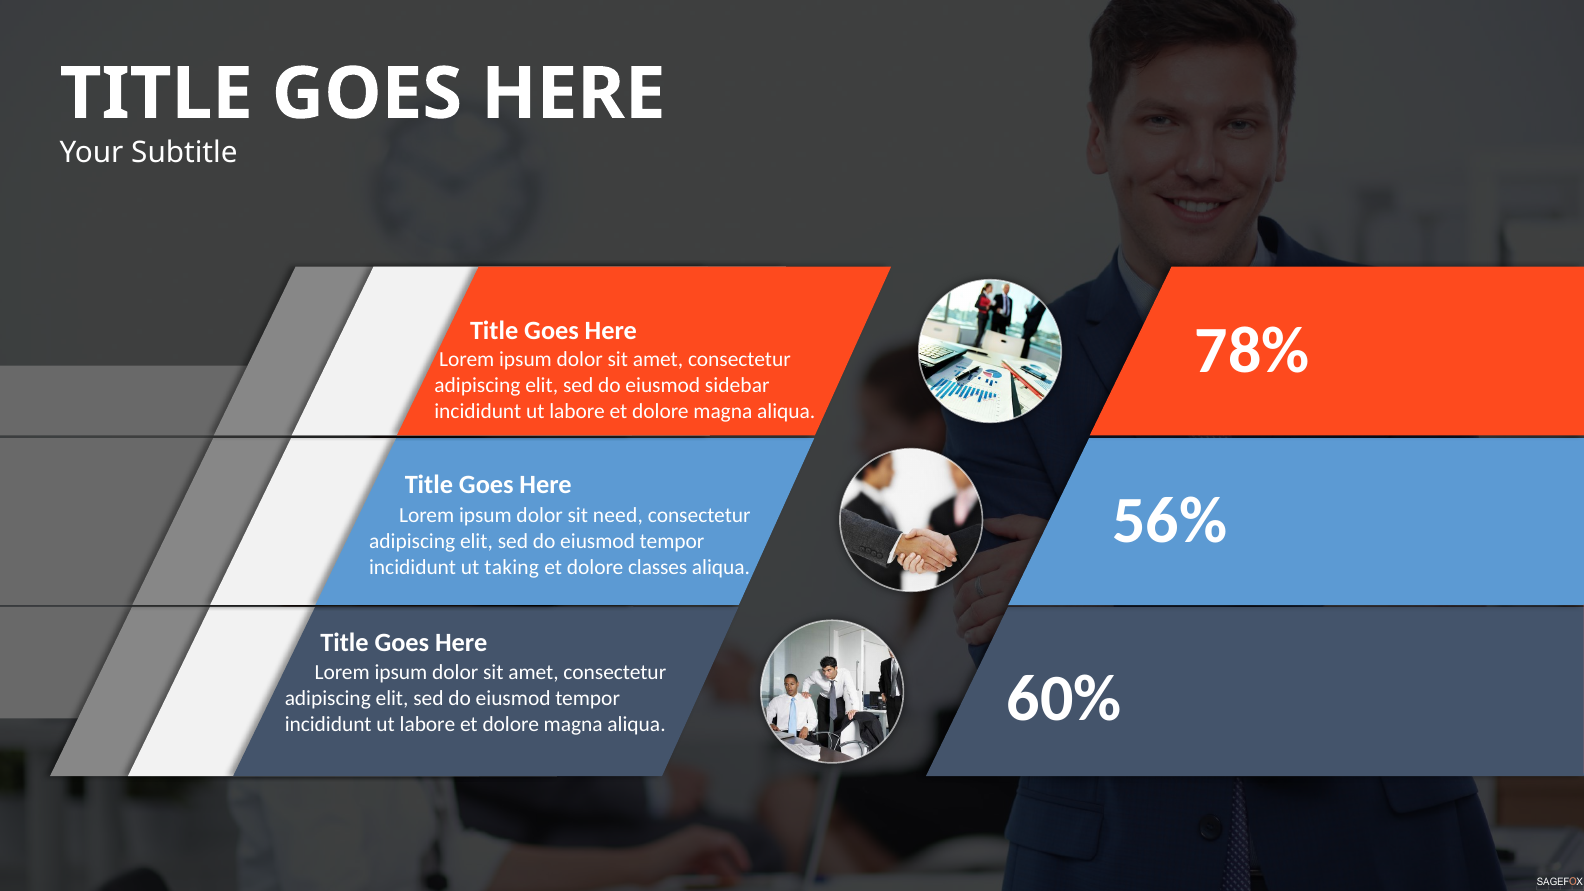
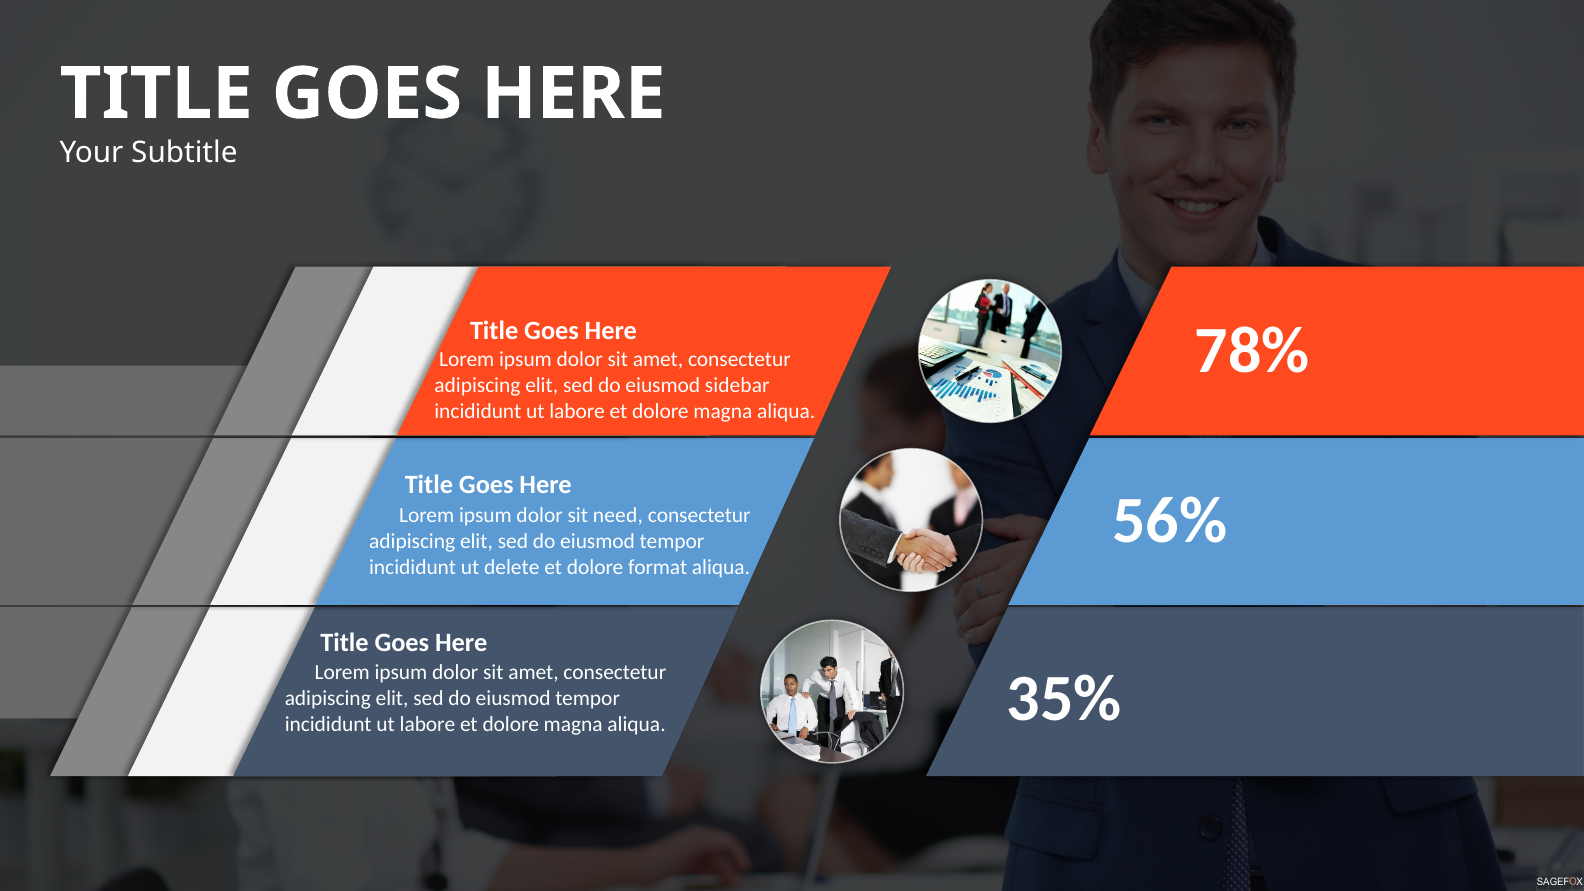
taking: taking -> delete (512, 567)
classes: classes -> format (658, 567)
60%: 60% -> 35% (1064, 699)
